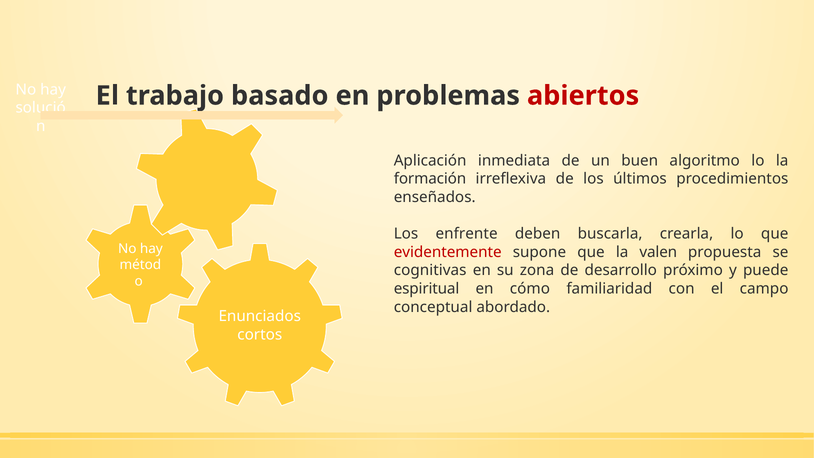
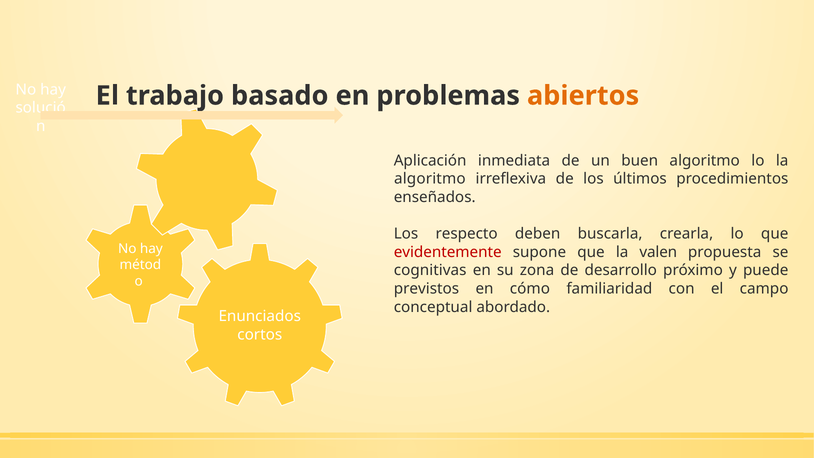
abiertos colour: red -> orange (583, 96)
formación: formación -> algoritmo (430, 179)
enfrente: enfrente -> respecto (467, 234)
espiritual: espiritual -> previstos (426, 289)
